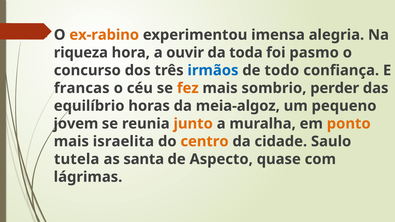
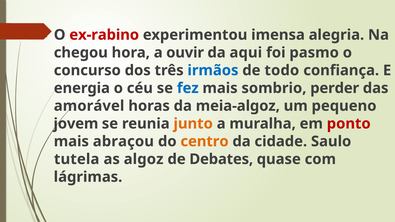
ex-rabino colour: orange -> red (104, 35)
riqueza: riqueza -> chegou (81, 53)
toda: toda -> aqui (246, 53)
francas: francas -> energia (82, 88)
fez colour: orange -> blue (188, 88)
equilíbrio: equilíbrio -> amorável (89, 106)
ponto colour: orange -> red (349, 124)
israelita: israelita -> abraçou (123, 142)
santa: santa -> algoz (144, 159)
Aspecto: Aspecto -> Debates (221, 159)
